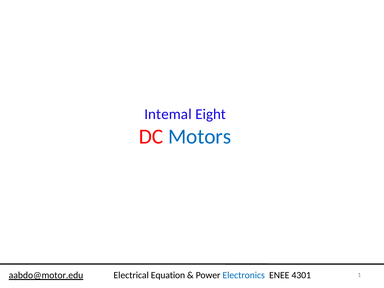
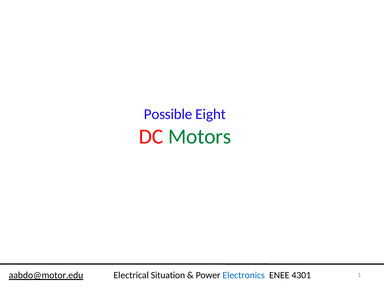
Intemal: Intemal -> Possible (168, 114)
Motors colour: blue -> green (200, 137)
Equation: Equation -> Situation (168, 275)
